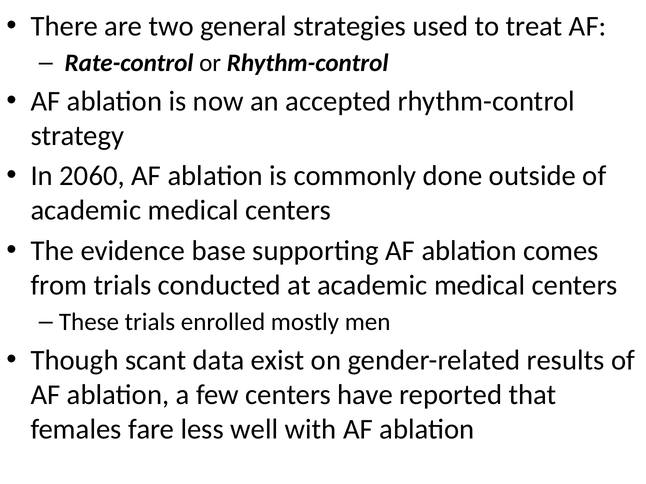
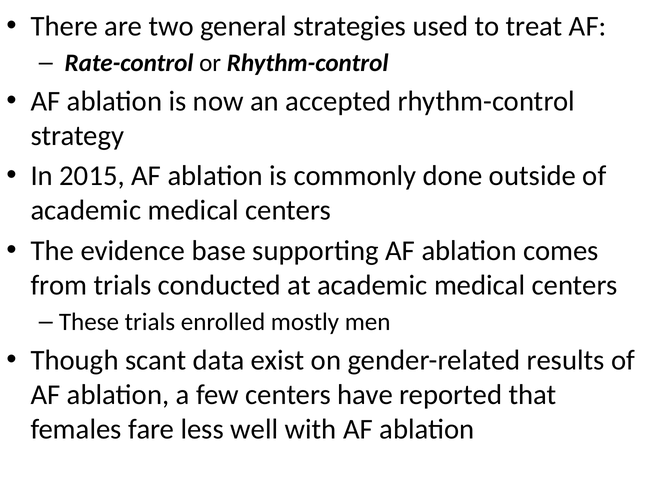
2060: 2060 -> 2015 (92, 176)
